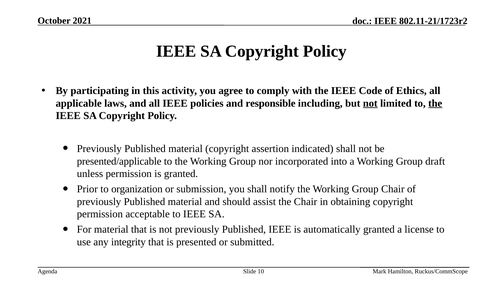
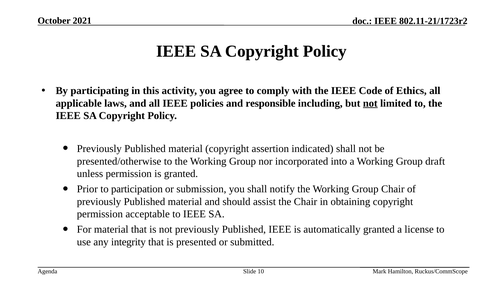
the underline: present -> none (435, 103)
presented/applicable: presented/applicable -> presented/otherwise (119, 161)
organization: organization -> participation (137, 189)
